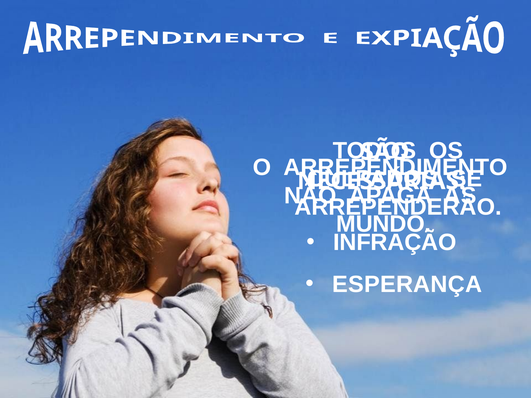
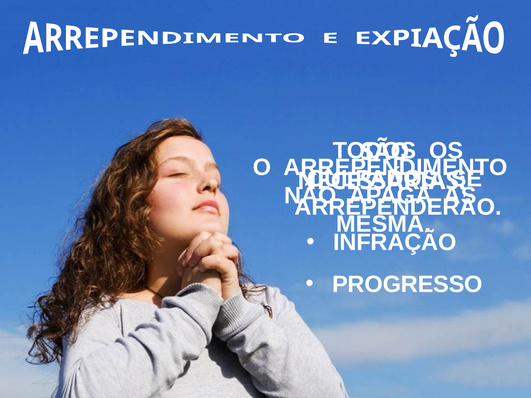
MUNDO: MUNDO -> MESMA (384, 224)
ESPERANÇA: ESPERANÇA -> PROGRESSO (407, 284)
